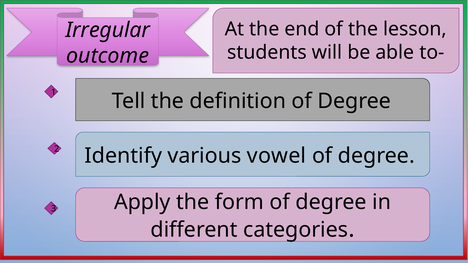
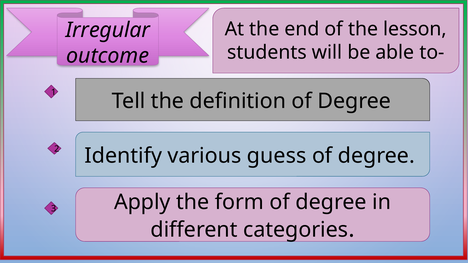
vowel: vowel -> guess (277, 156)
